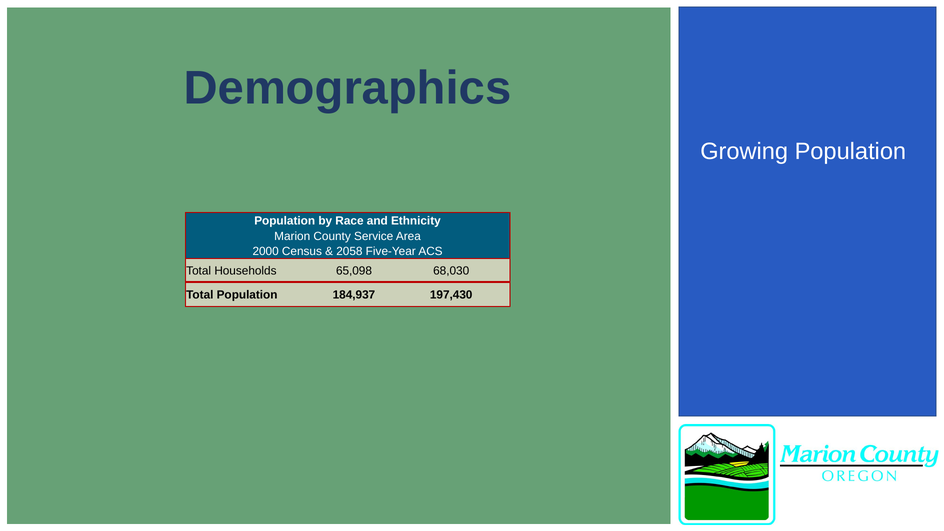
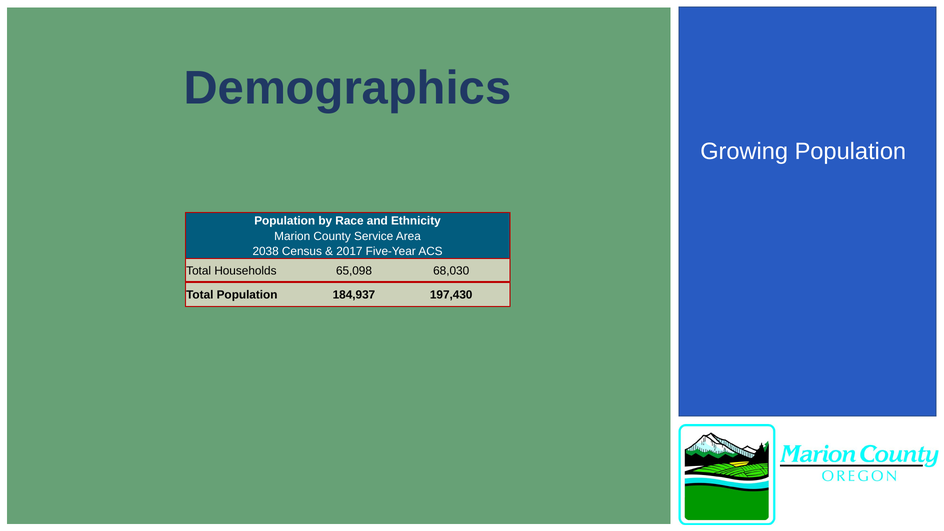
2000: 2000 -> 2038 (266, 251)
2058: 2058 -> 2017 (349, 251)
